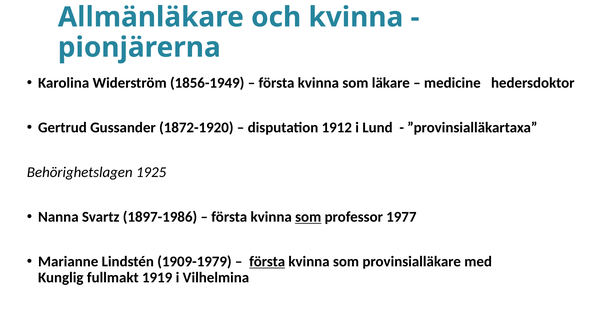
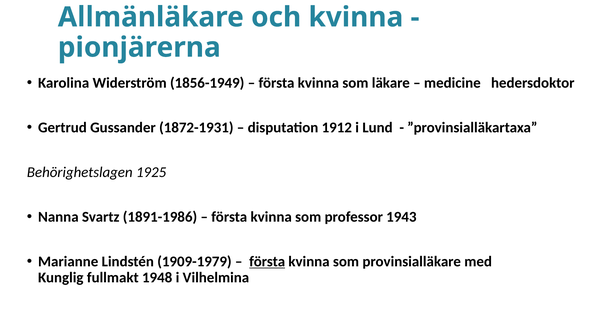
1872-1920: 1872-1920 -> 1872-1931 (196, 127)
1897-1986: 1897-1986 -> 1891-1986 (160, 217)
som underline: present -> none (308, 217)
1977: 1977 -> 1943 (401, 217)
1919: 1919 -> 1948 (157, 278)
